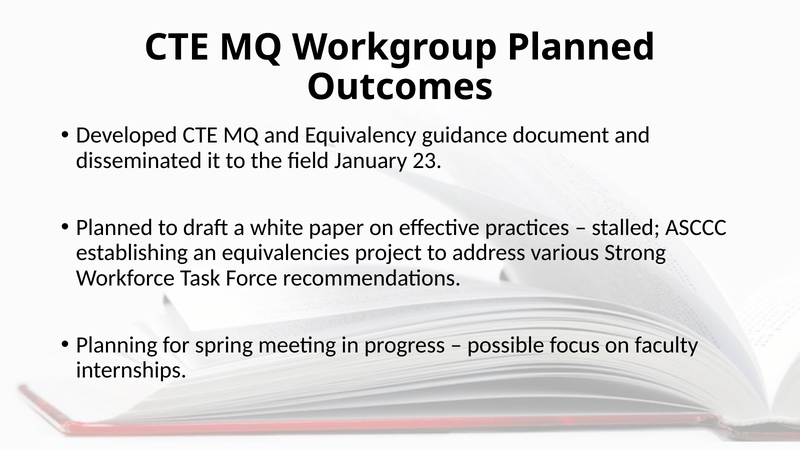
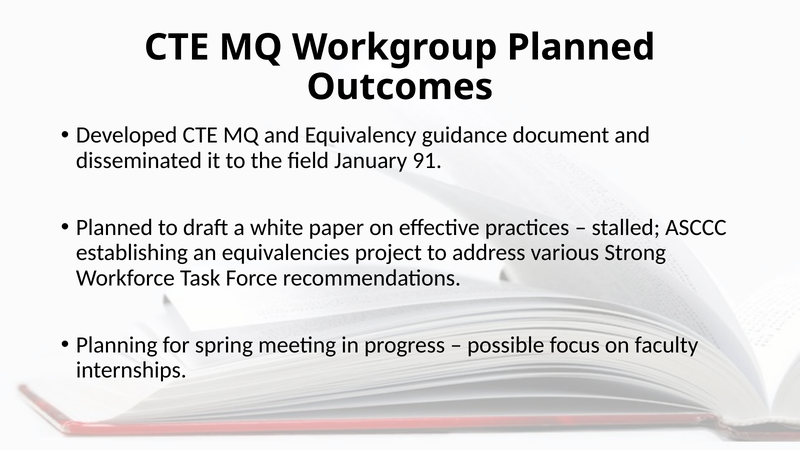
23: 23 -> 91 (427, 160)
